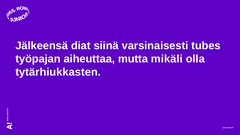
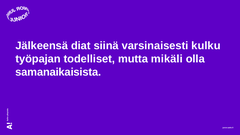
tubes: tubes -> kulku (206, 46)
aiheuttaa: aiheuttaa -> todelliset (89, 59)
tytärhiukkasten: tytärhiukkasten -> samanaikaisista (58, 72)
